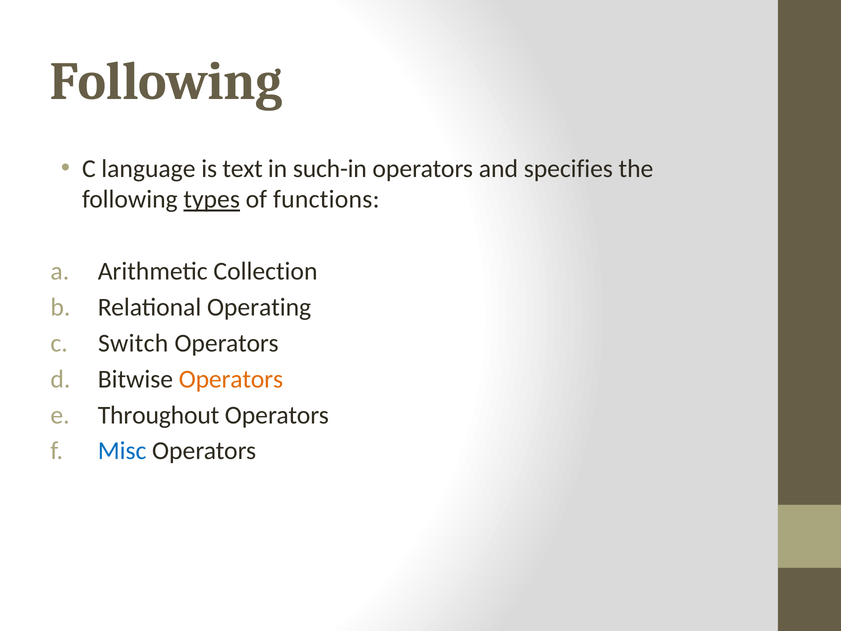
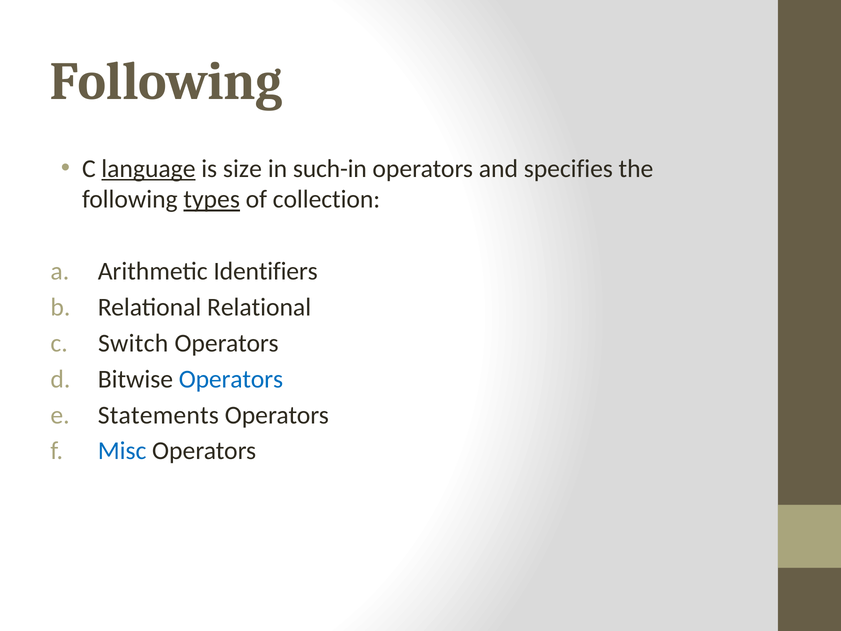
language underline: none -> present (148, 169)
text: text -> size (242, 169)
functions: functions -> collection (326, 199)
Collection: Collection -> Identifiers (266, 271)
Relational Operating: Operating -> Relational (259, 307)
Operators colour: orange -> blue (231, 379)
Throughout: Throughout -> Statements (158, 415)
